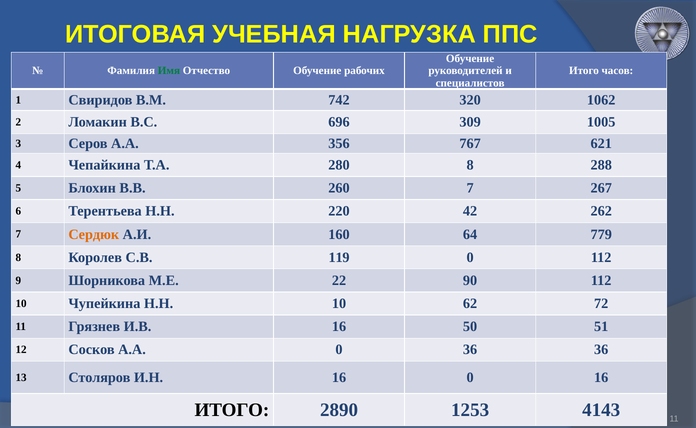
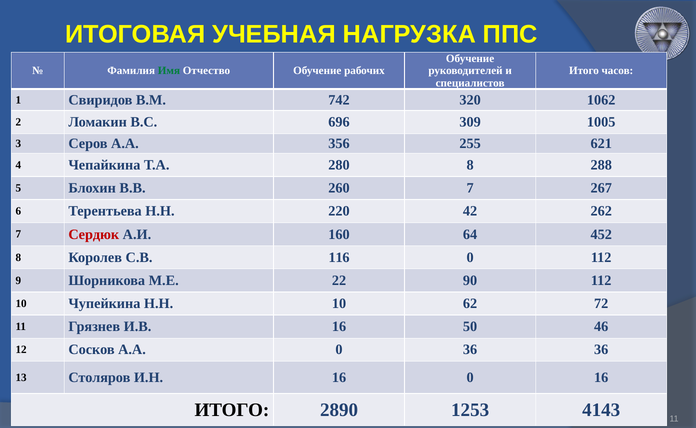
767: 767 -> 255 (470, 143)
Сердюк colour: orange -> red (94, 234)
779: 779 -> 452 (601, 234)
119: 119 -> 116 (339, 257)
51: 51 -> 46 (601, 326)
